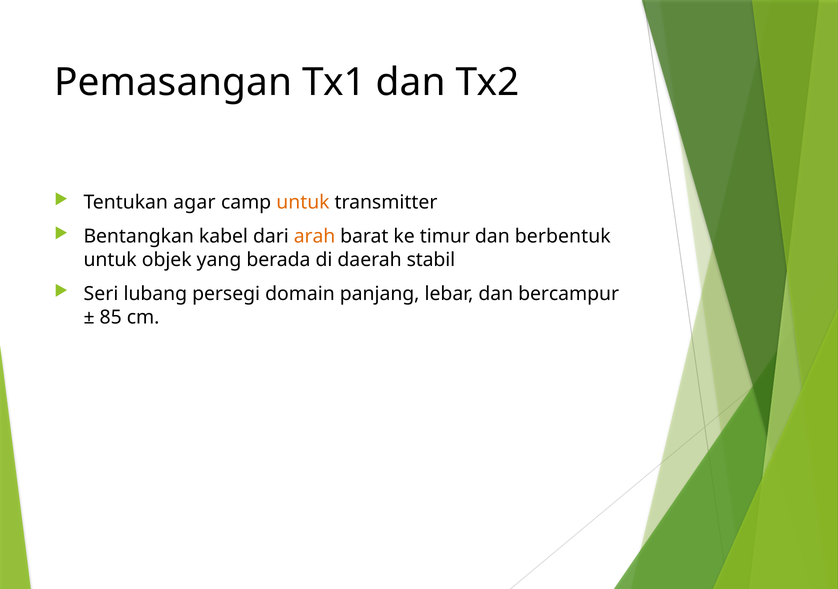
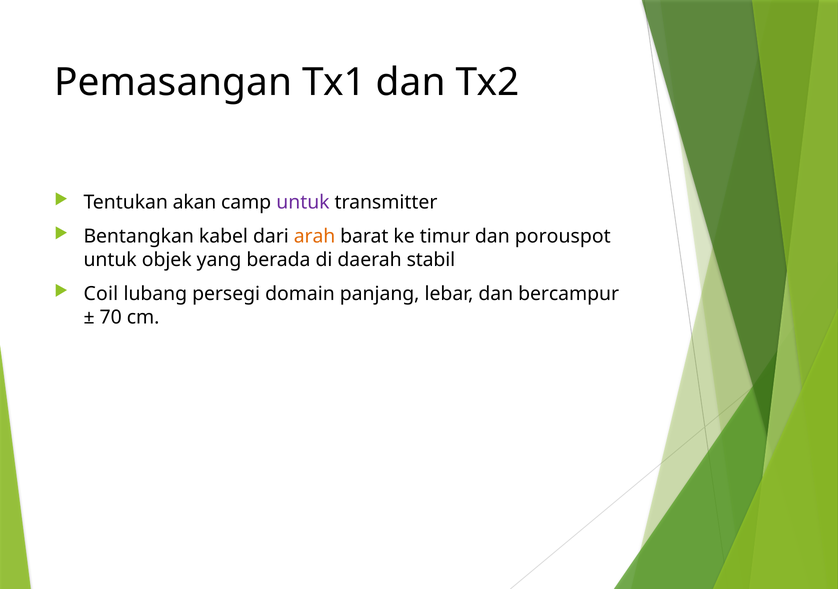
agar: agar -> akan (195, 203)
untuk colour: orange -> purple (303, 203)
berbentuk: berbentuk -> porouspot (563, 237)
Seri: Seri -> Coil (101, 294)
85: 85 -> 70 (111, 317)
